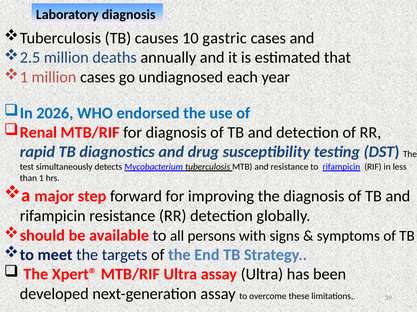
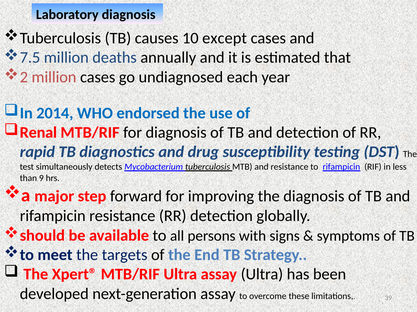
gastric: gastric -> except (225, 38)
2.5: 2.5 -> 7.5 (30, 58)
1: 1 -> 2 (24, 77)
2026: 2026 -> 2014 (55, 113)
than 1: 1 -> 9 (41, 178)
